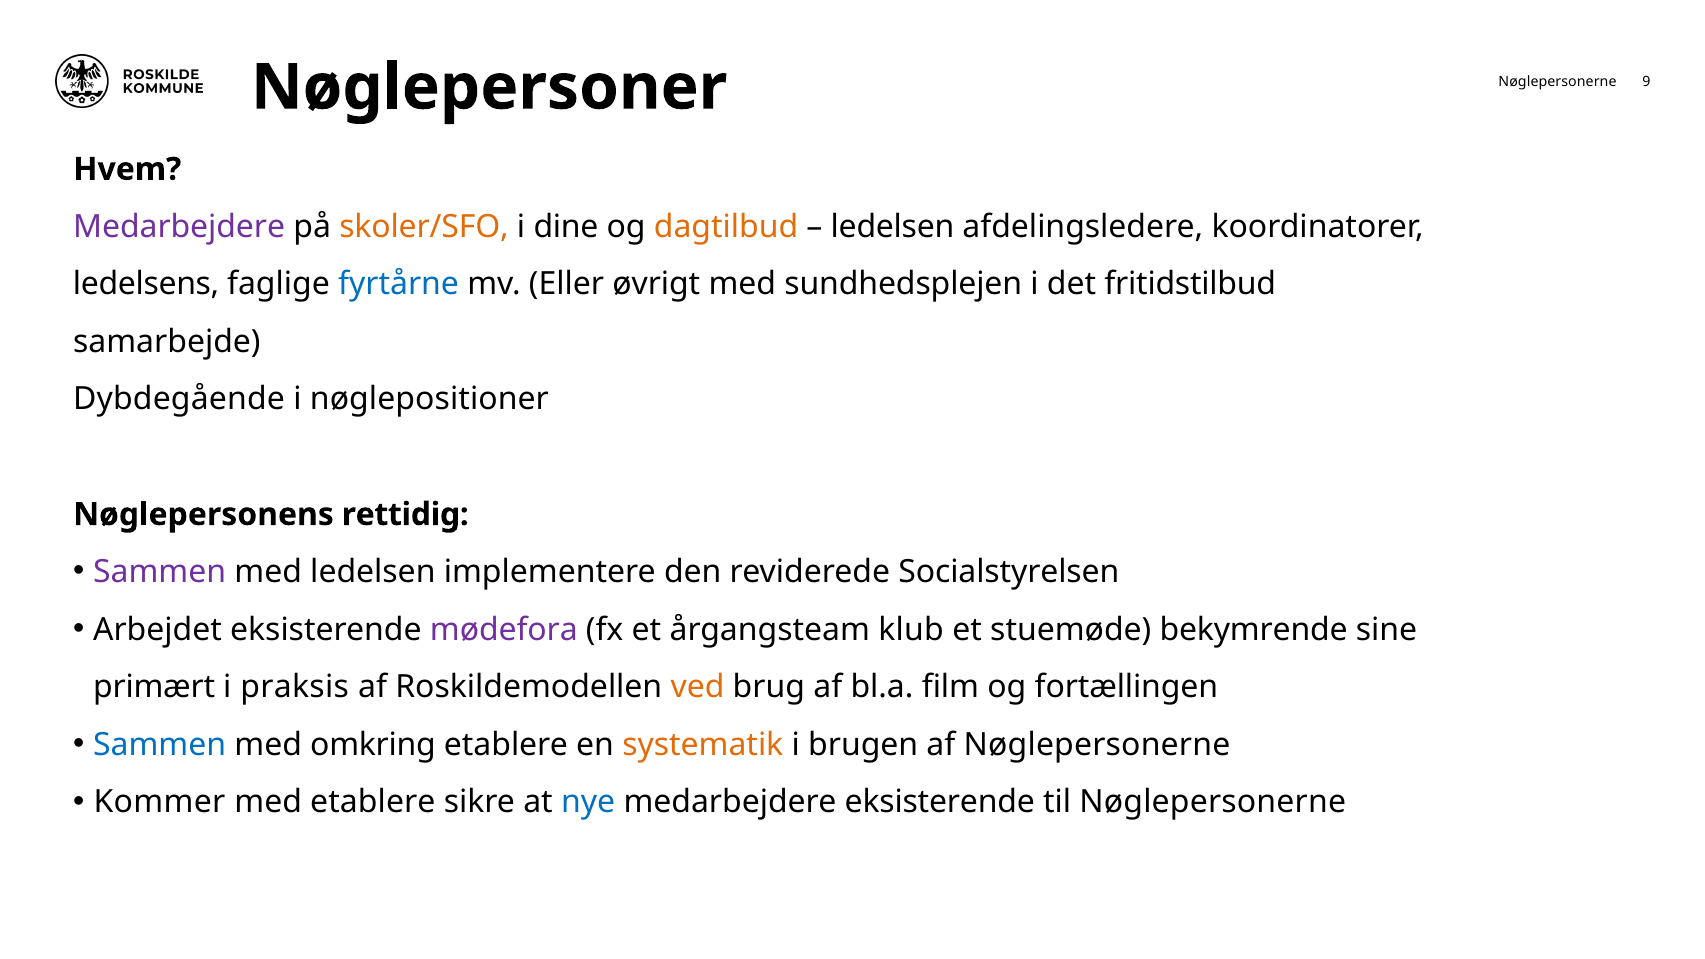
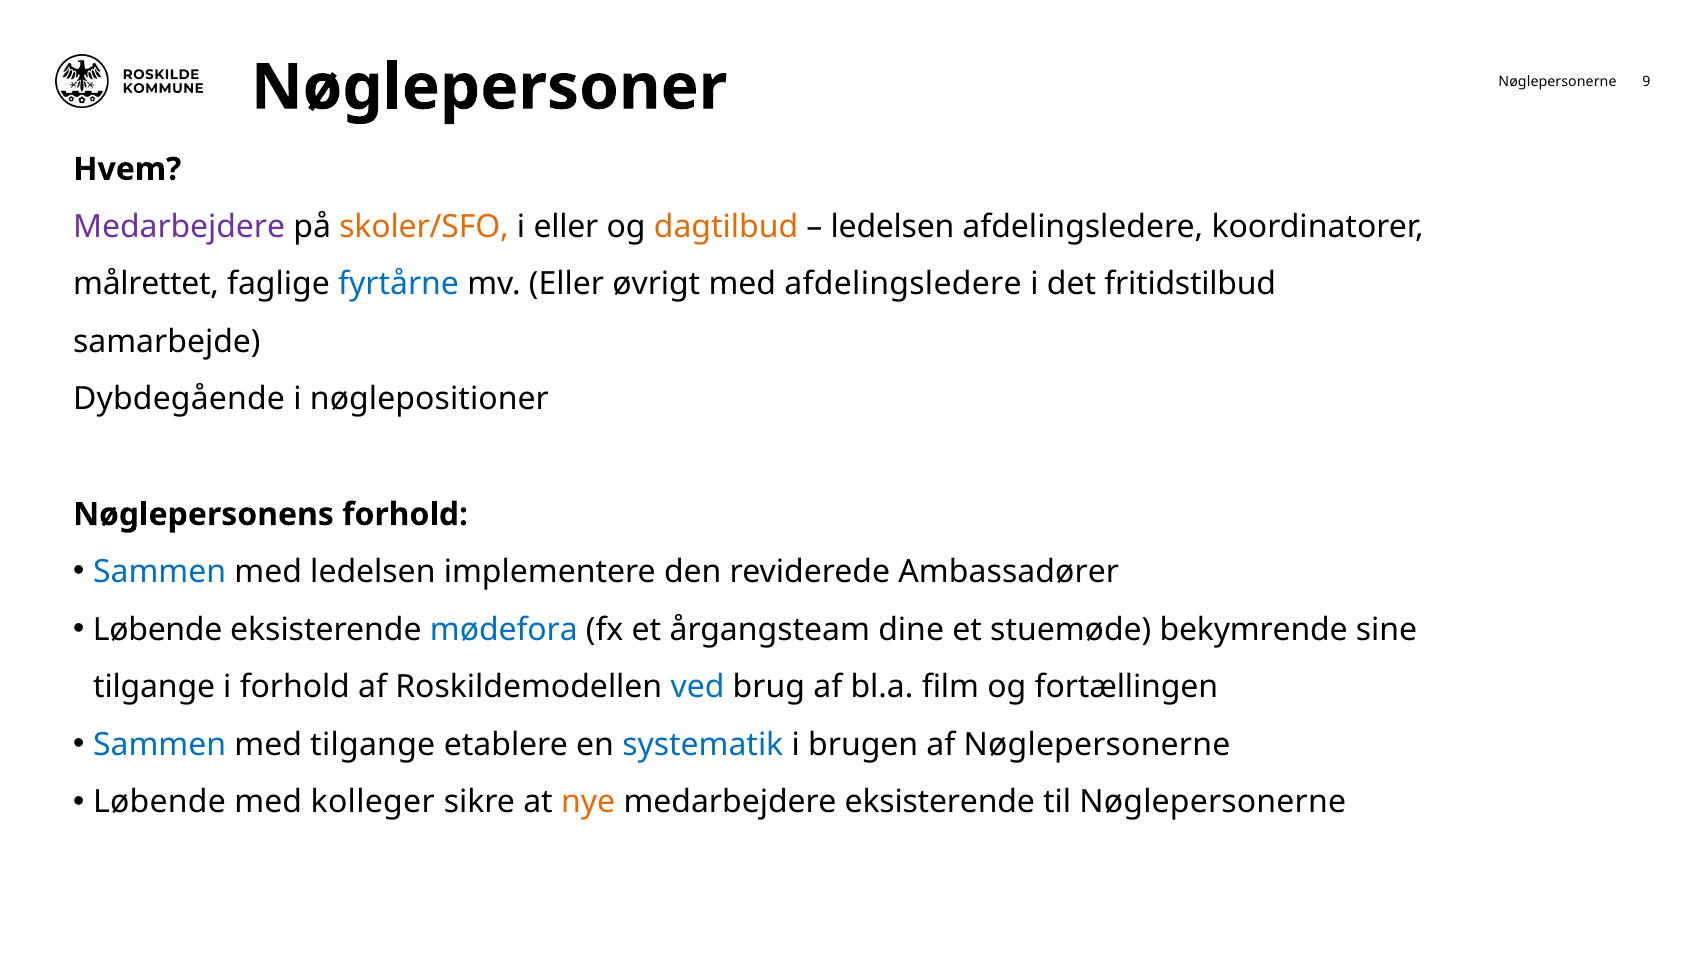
i dine: dine -> eller (566, 227)
ledelsens: ledelsens -> målrettet (146, 284)
med sundhedsplejen: sundhedsplejen -> afdelingsledere (903, 284)
Nøglepersonens rettidig: rettidig -> forhold (405, 515)
Sammen colour: purple -> blue (160, 572)
Socialstyrelsen: Socialstyrelsen -> Ambassadører (1009, 572)
Arbejdet: Arbejdet -> Løbende (158, 630)
mødefora colour: purple -> blue (504, 630)
klub: klub -> dine (911, 630)
primært: primært -> tilgange (154, 687)
i praksis: praksis -> forhold (295, 687)
ved colour: orange -> blue (698, 687)
med omkring: omkring -> tilgange (373, 745)
systematik colour: orange -> blue (703, 745)
Kommer: Kommer -> Løbende (160, 802)
med etablere: etablere -> kolleger (373, 802)
nye colour: blue -> orange (588, 802)
